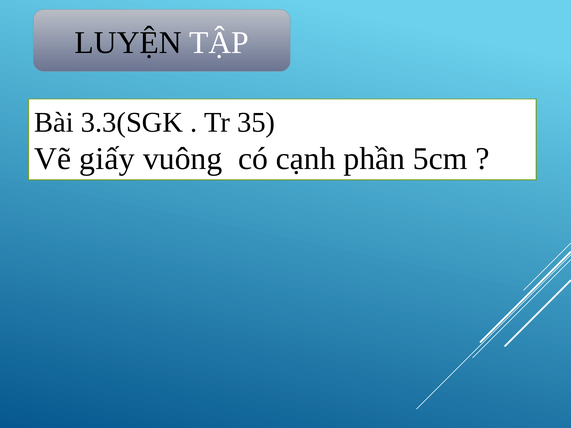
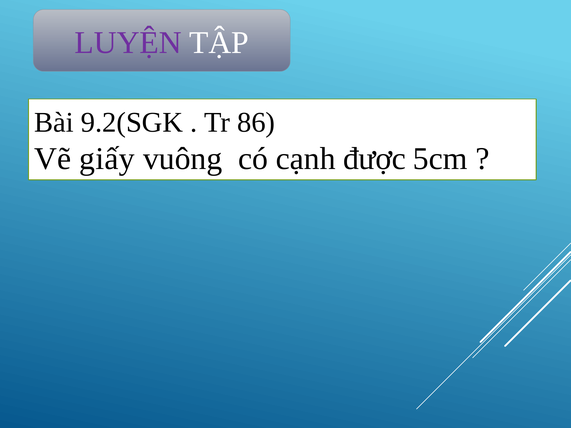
LUYỆN colour: black -> purple (128, 43)
3.3(SGK: 3.3(SGK -> 9.2(SGK (132, 123)
35: 35 -> 86 (256, 123)
phần: phần -> được (374, 159)
